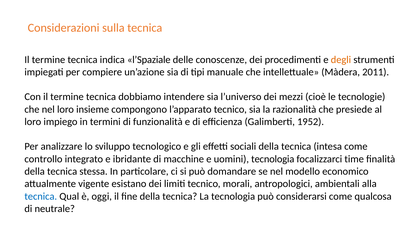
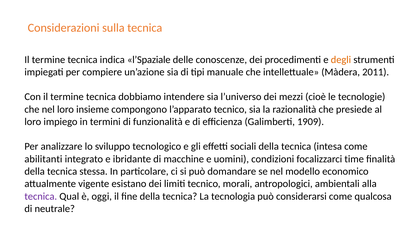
1952: 1952 -> 1909 (311, 122)
controllo: controllo -> abilitanti (43, 159)
uomini tecnologia: tecnologia -> condizioni (273, 159)
tecnica colour: blue -> purple (41, 197)
